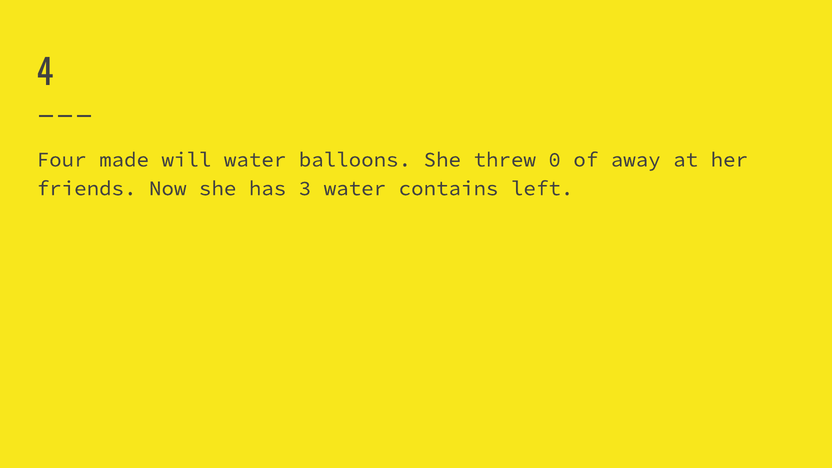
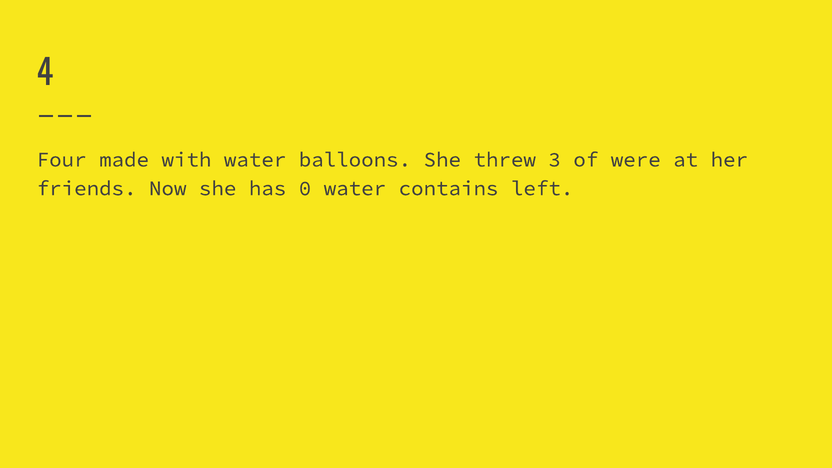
will: will -> with (186, 160)
0: 0 -> 3 (555, 160)
away: away -> were (636, 160)
3: 3 -> 0 (305, 188)
